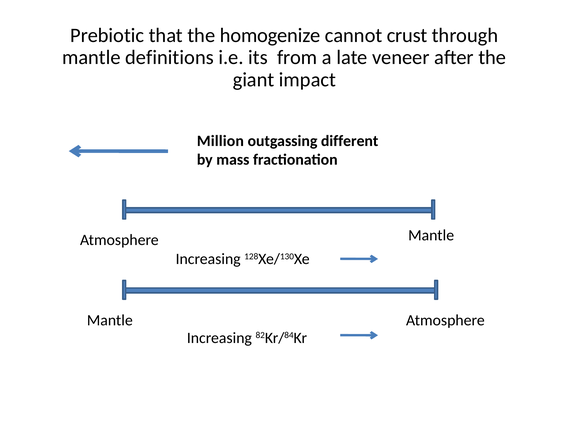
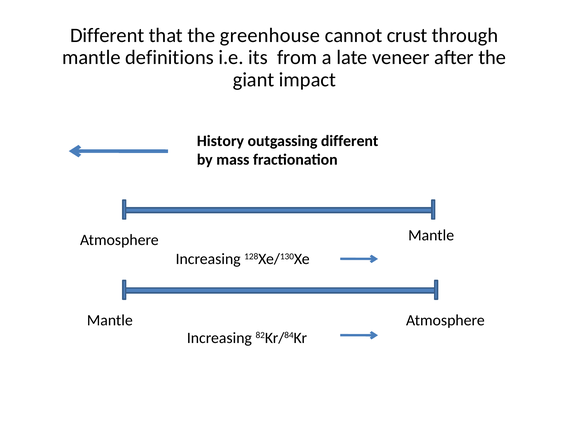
Prebiotic: Prebiotic -> Different (107, 35)
homogenize: homogenize -> greenhouse (270, 35)
Million: Million -> History (220, 141)
